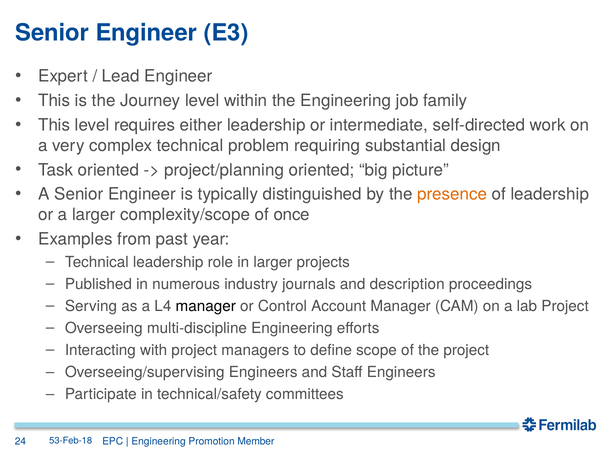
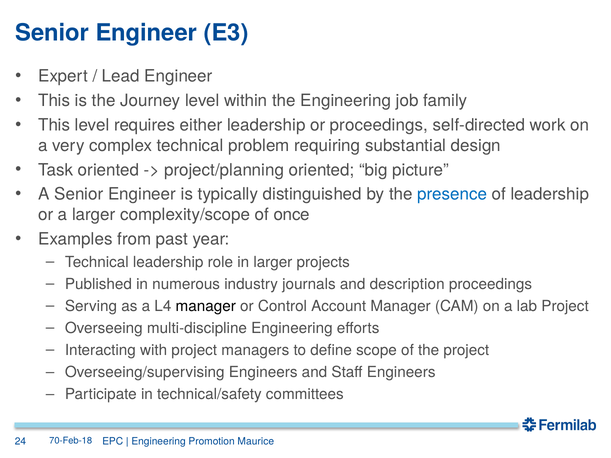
or intermediate: intermediate -> proceedings (379, 125)
presence colour: orange -> blue (452, 194)
53-Feb-18: 53-Feb-18 -> 70-Feb-18 (71, 441)
Member: Member -> Maurice (256, 441)
